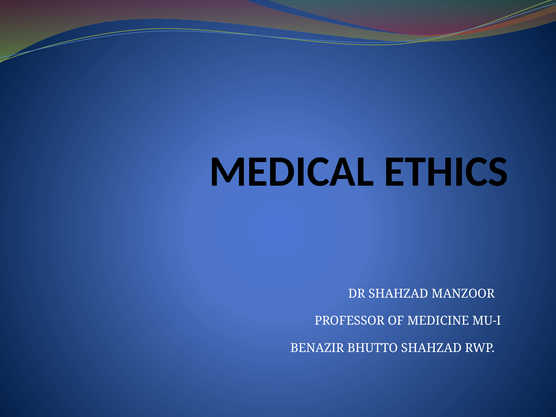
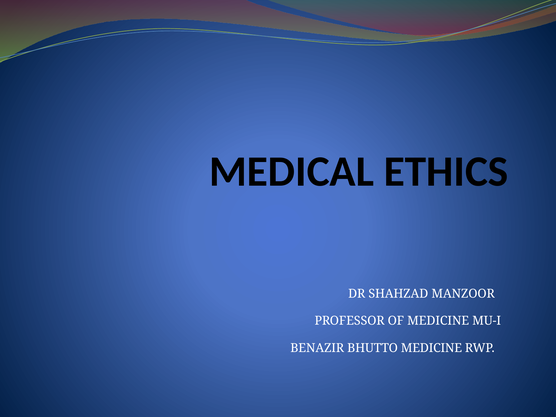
BHUTTO SHAHZAD: SHAHZAD -> MEDICINE (431, 348)
